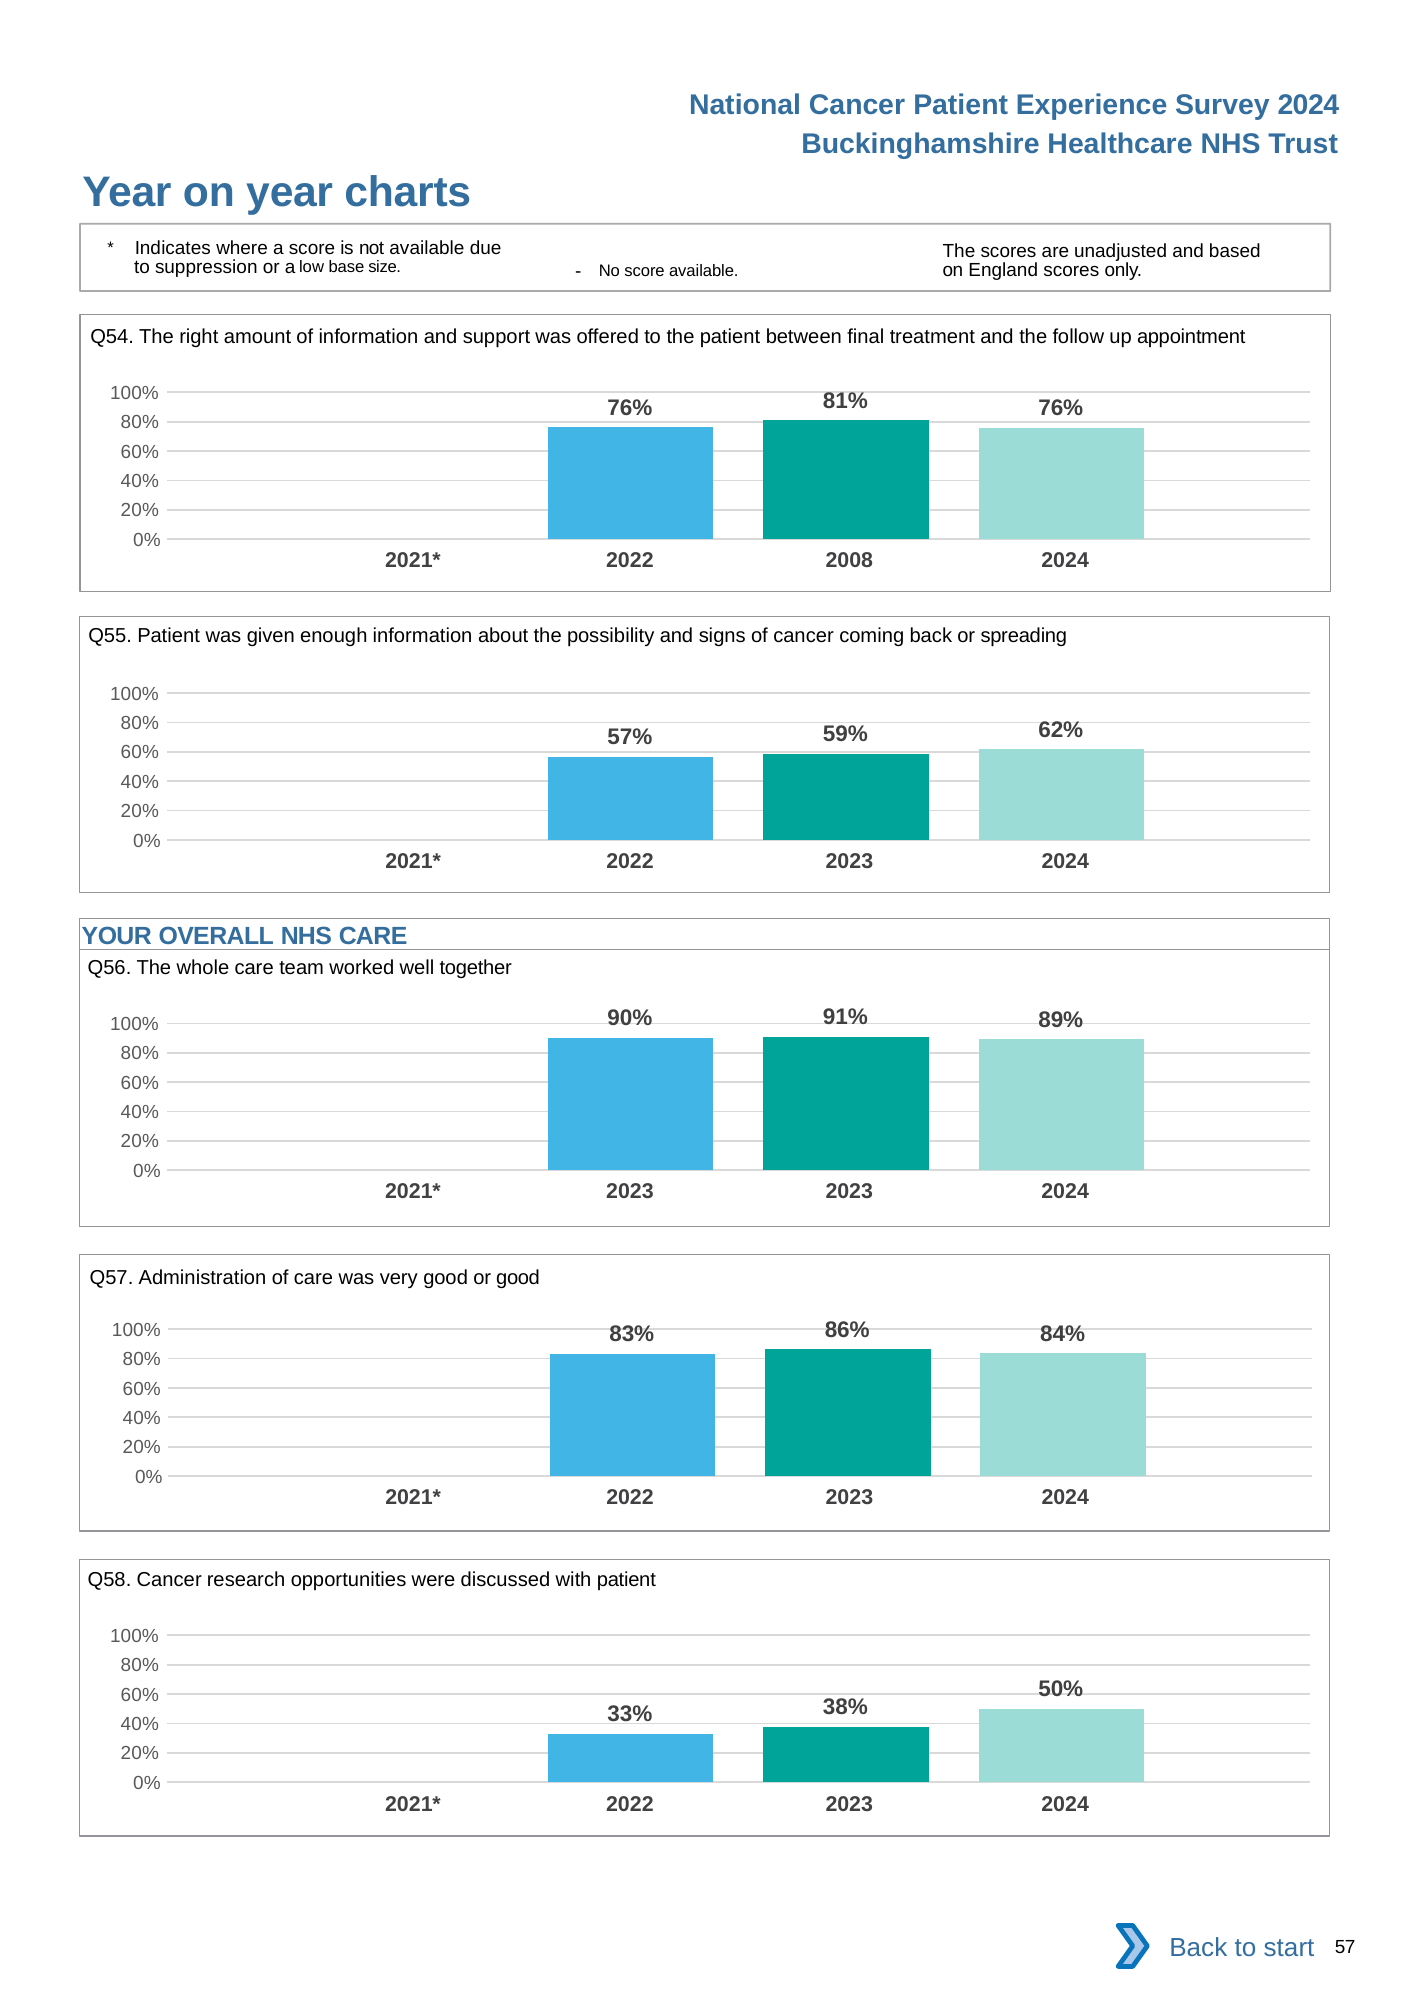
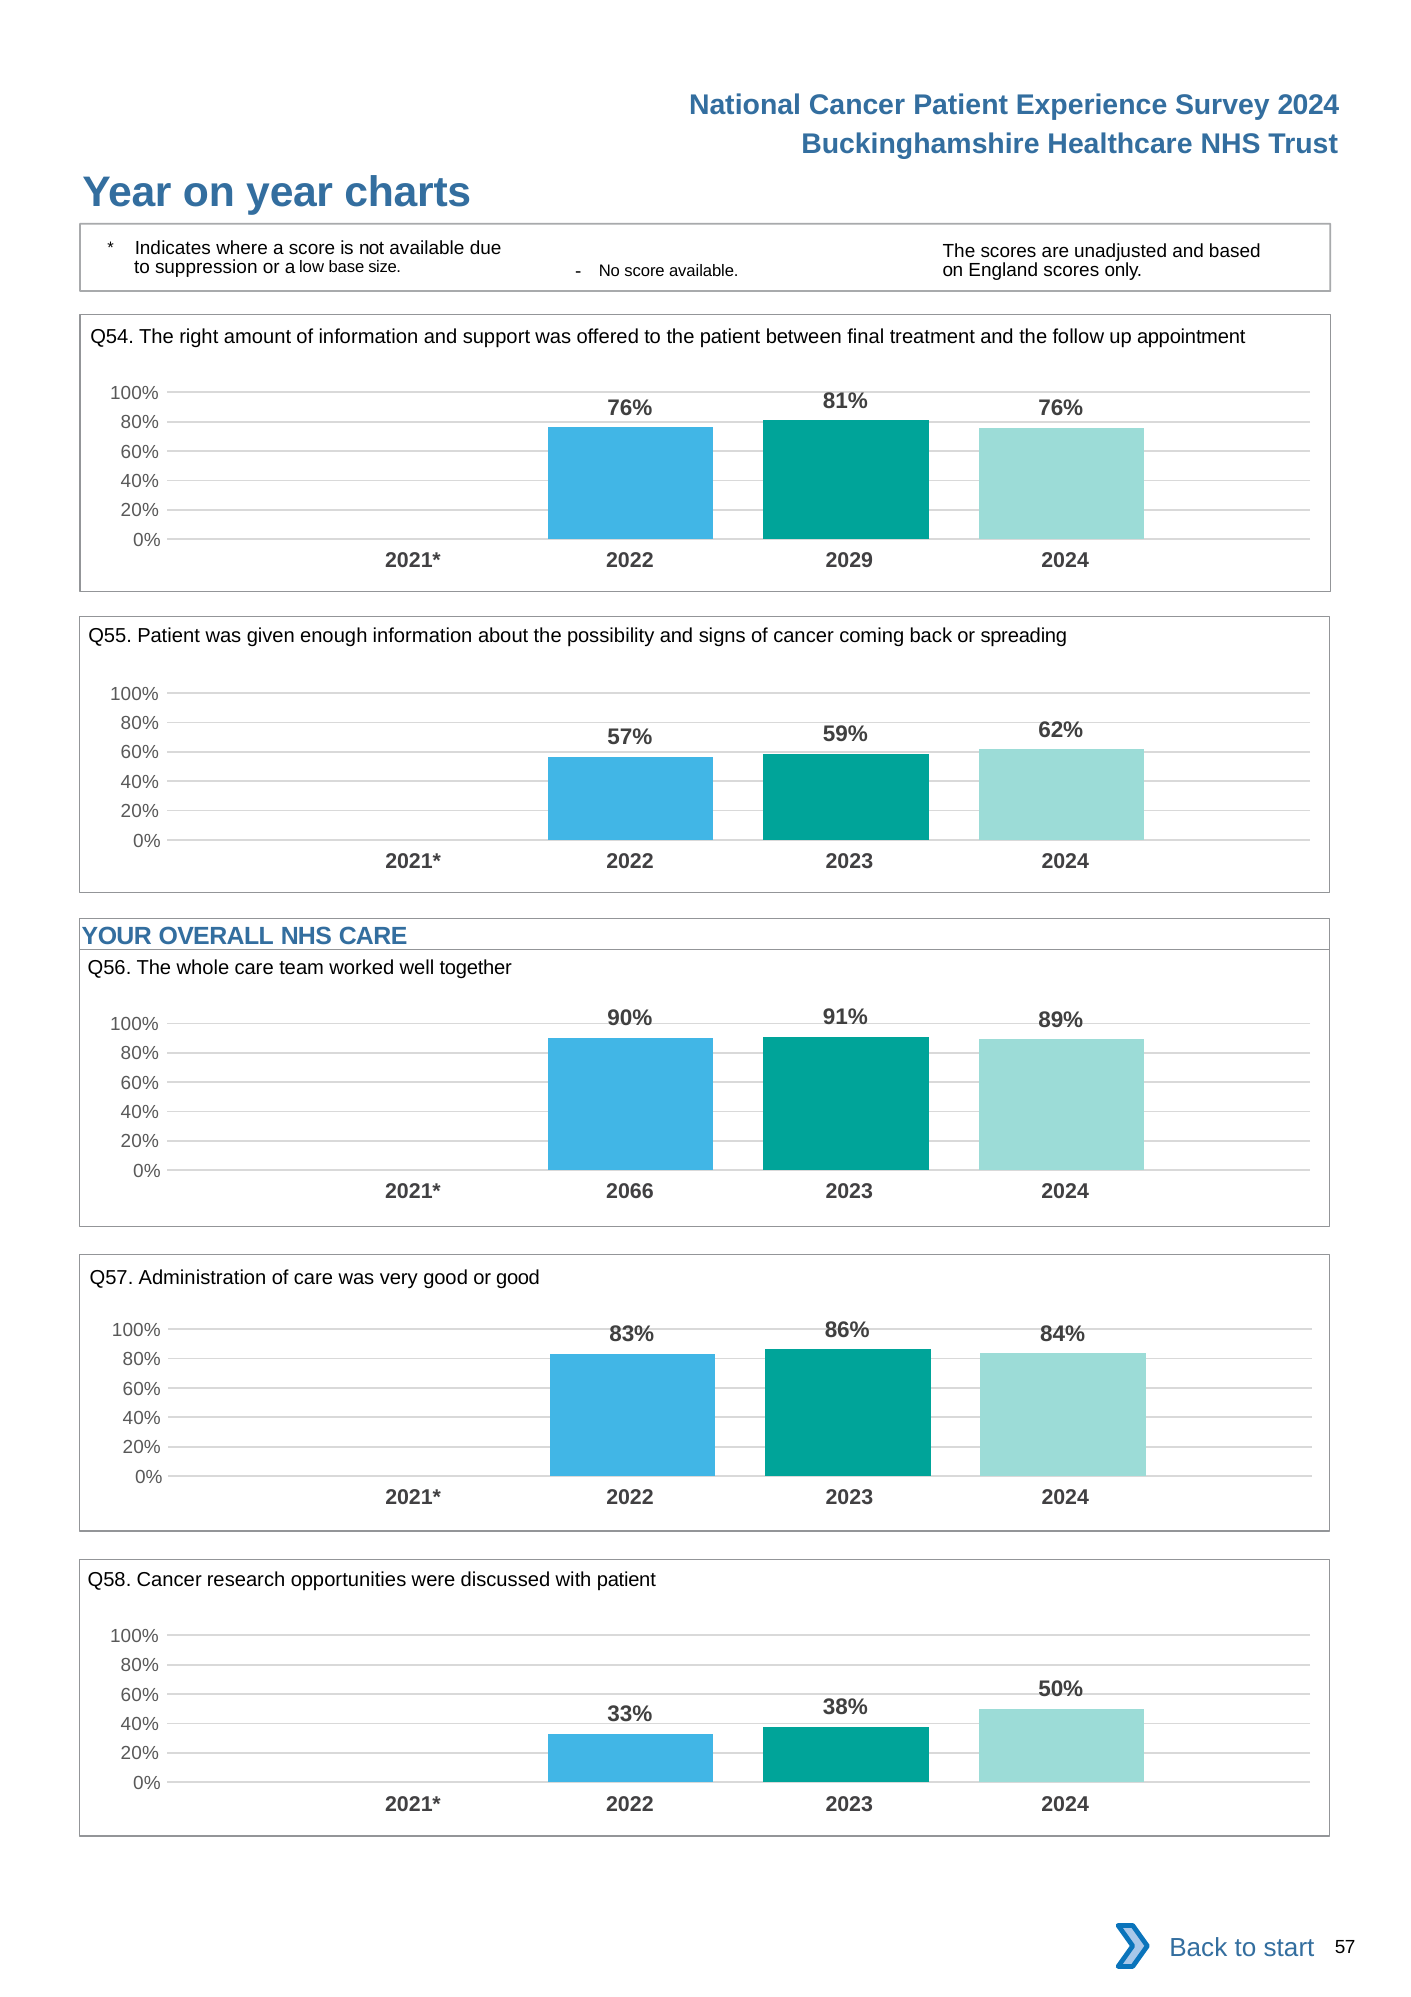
2008: 2008 -> 2029 (849, 561)
2023: 2023 -> 2066 (630, 1192)
